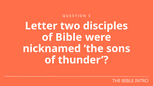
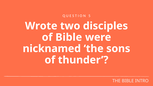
Letter: Letter -> Wrote (41, 26)
